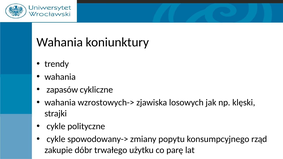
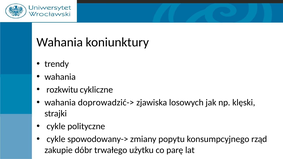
zapasów: zapasów -> rozkwitu (62, 90)
wzrostowych->: wzrostowych-> -> doprowadzić-> (106, 103)
